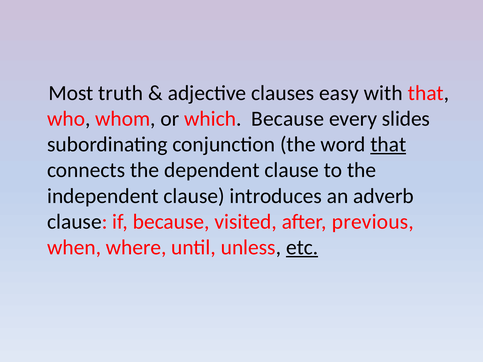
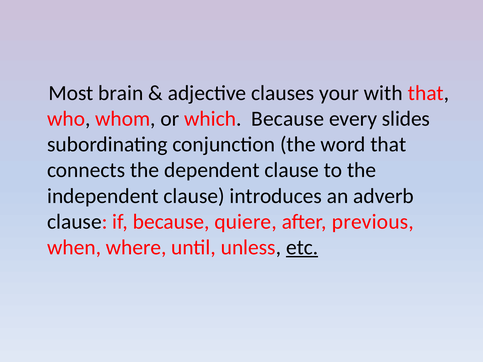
truth: truth -> brain (121, 93)
easy: easy -> your (339, 93)
that underline: present -> none (388, 145)
visited: visited -> quiere (246, 222)
